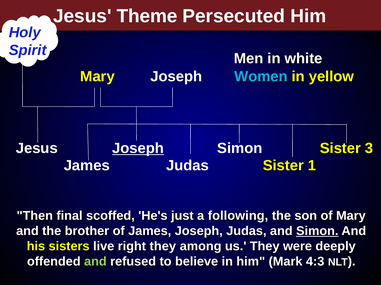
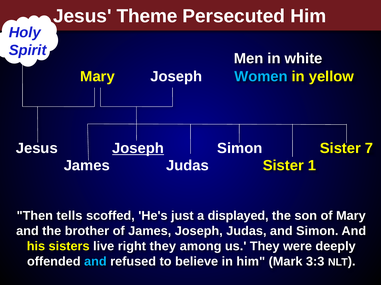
3: 3 -> 7 (369, 149)
final: final -> tells (69, 216)
following: following -> displayed (238, 216)
Simon underline: present -> none (317, 232)
and colour: light green -> light blue (95, 262)
4:3: 4:3 -> 3:3 (315, 262)
